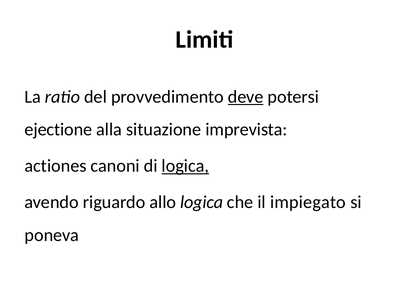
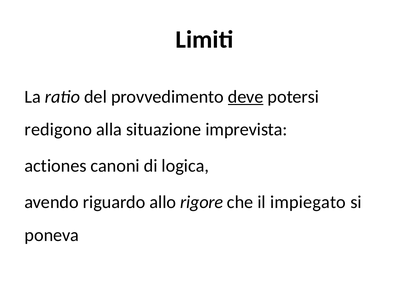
ejectione: ejectione -> redigono (58, 129)
logica underline: present -> none (185, 166)
allo logica: logica -> rigore (202, 202)
